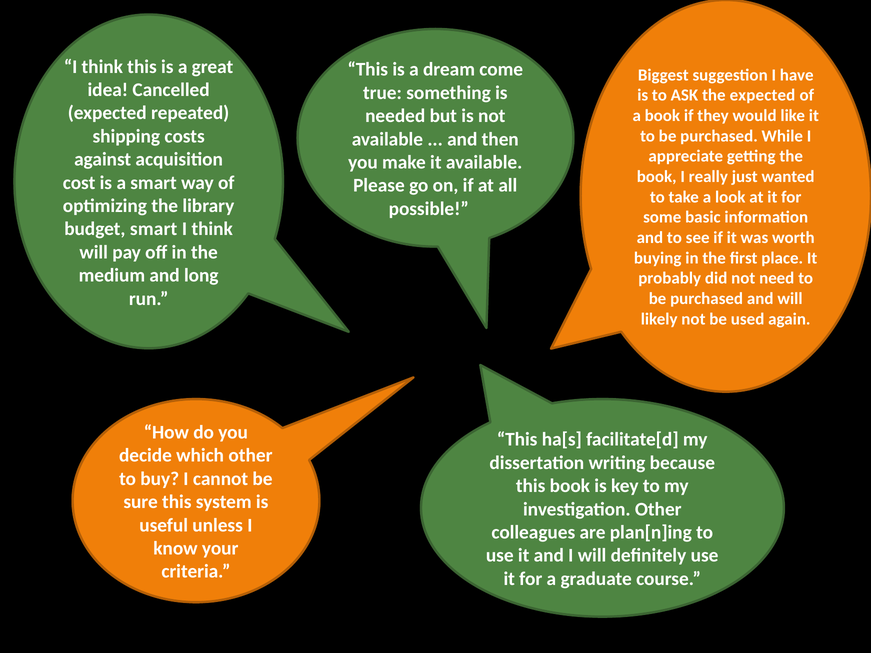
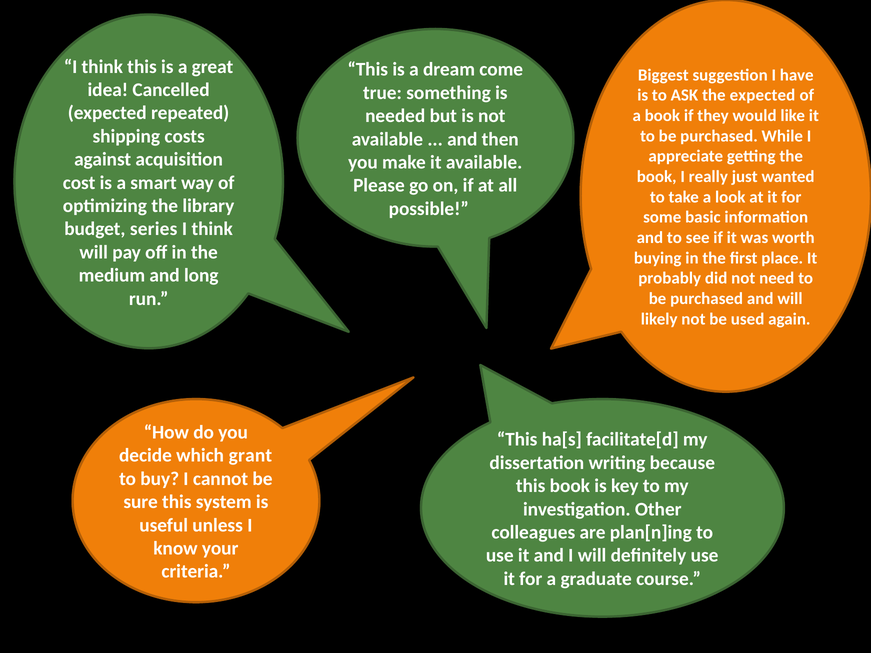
budget smart: smart -> series (154, 229)
which other: other -> grant (250, 456)
